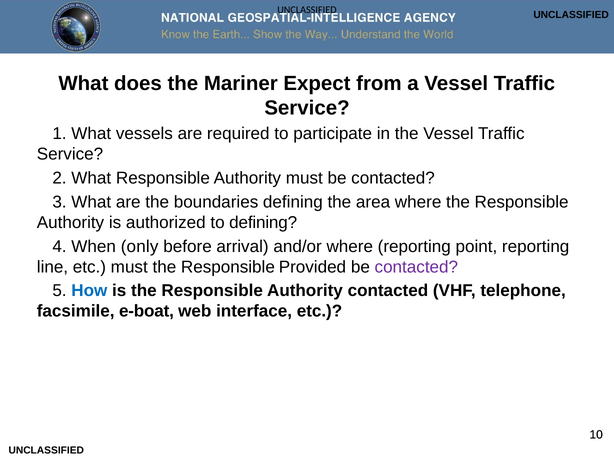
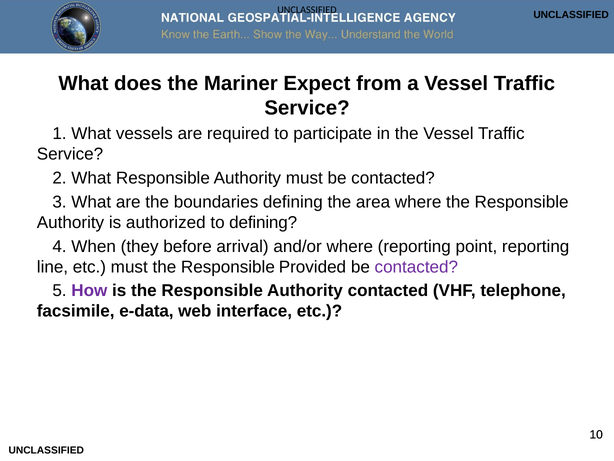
only: only -> they (140, 246)
How colour: blue -> purple (89, 291)
e-boat: e-boat -> e-data (146, 311)
